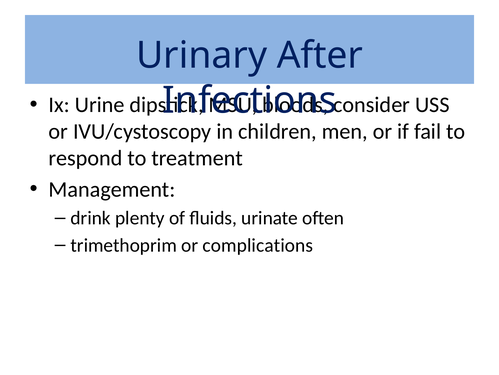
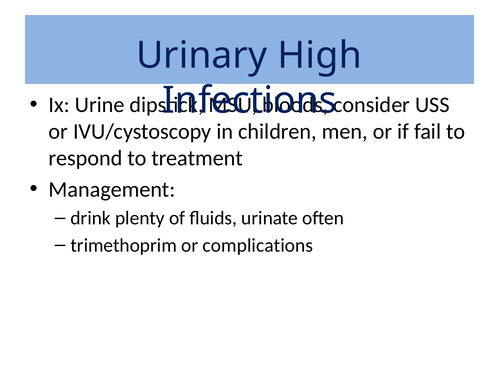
After: After -> High (320, 55)
